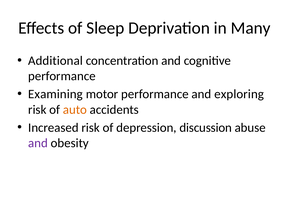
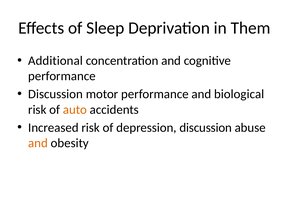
Many: Many -> Them (251, 28)
Examining: Examining -> Discussion (56, 94)
exploring: exploring -> biological (239, 94)
and colour: purple -> orange (38, 143)
